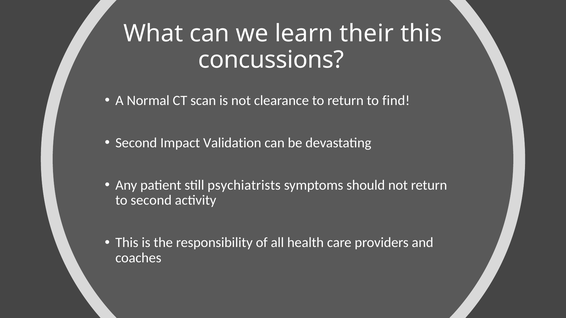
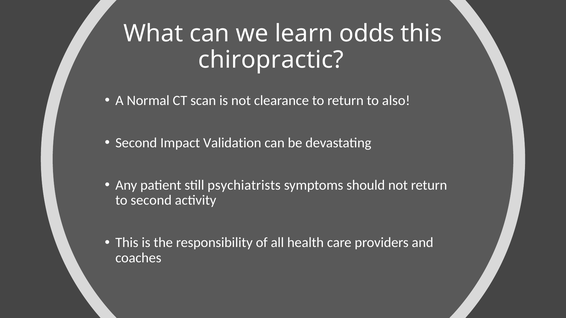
their: their -> odds (367, 34)
concussions: concussions -> chiropractic (271, 60)
find: find -> also (396, 101)
